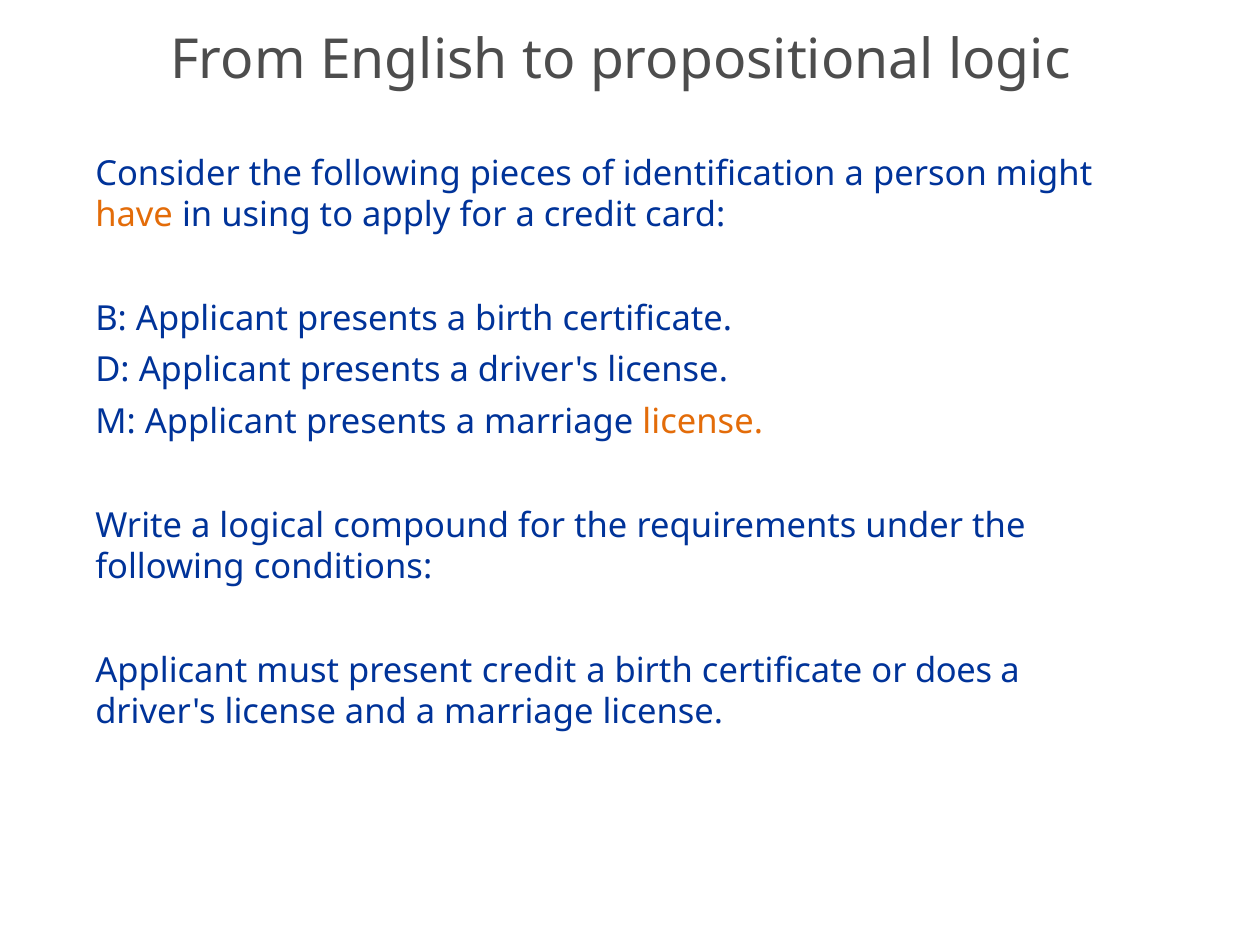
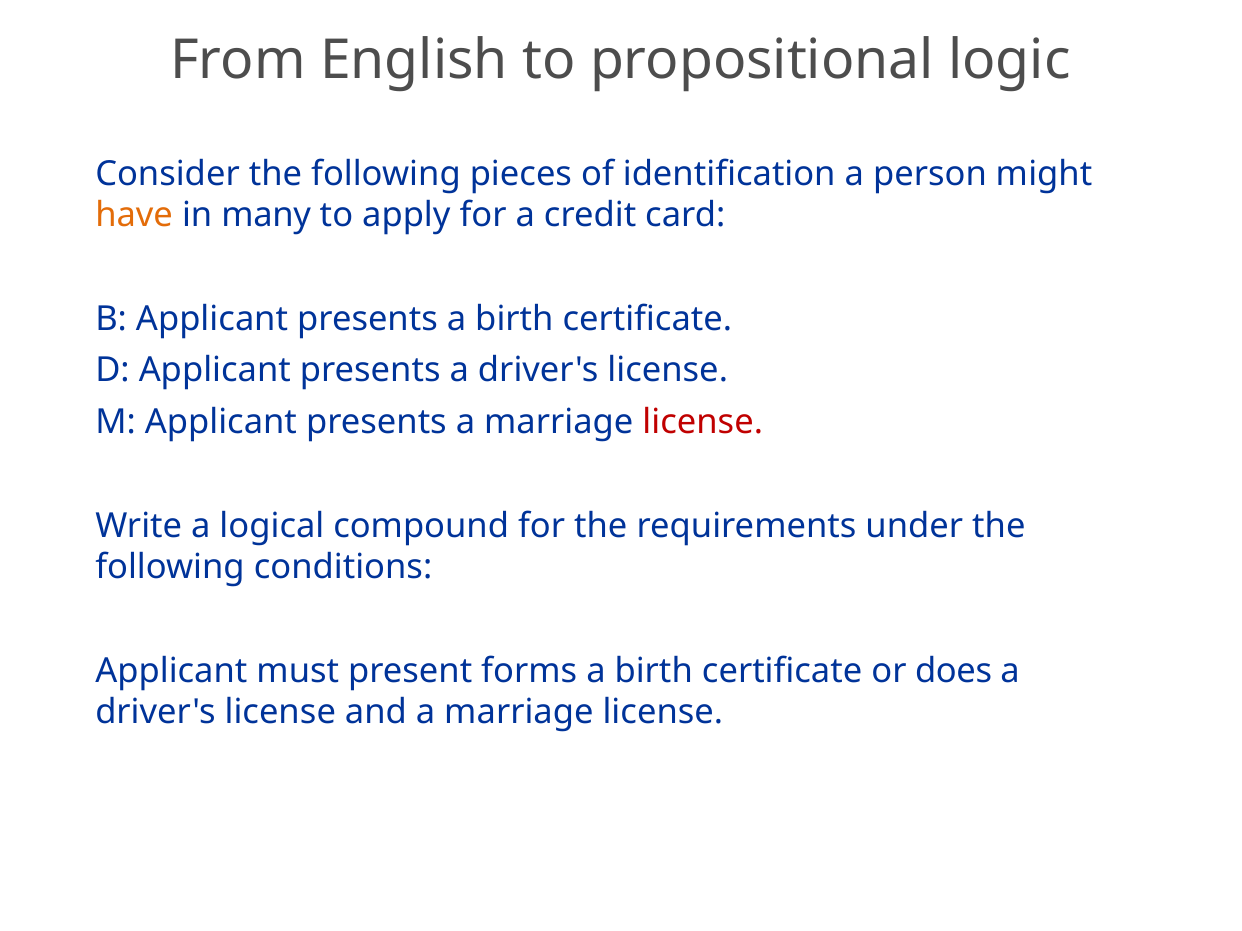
using: using -> many (266, 215)
license colour: orange -> red (703, 422)
present credit: credit -> forms (529, 671)
